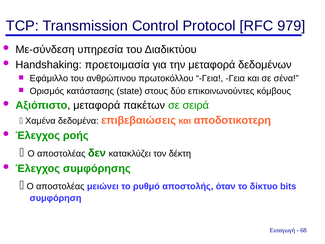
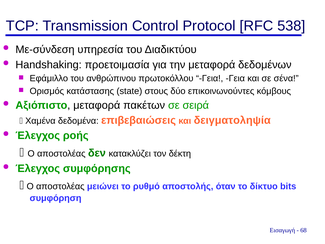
979: 979 -> 538 (291, 26)
αποδοτικοτερη: αποδοτικοτερη -> δειγματοληψία (232, 120)
